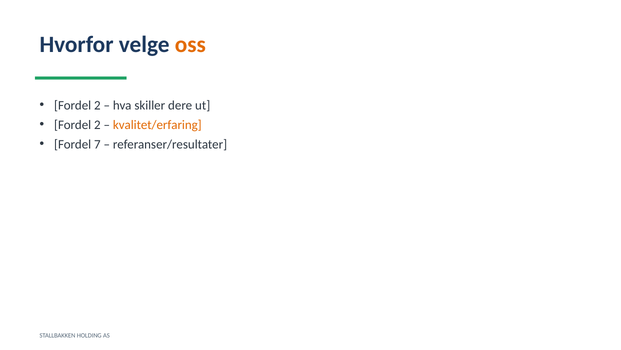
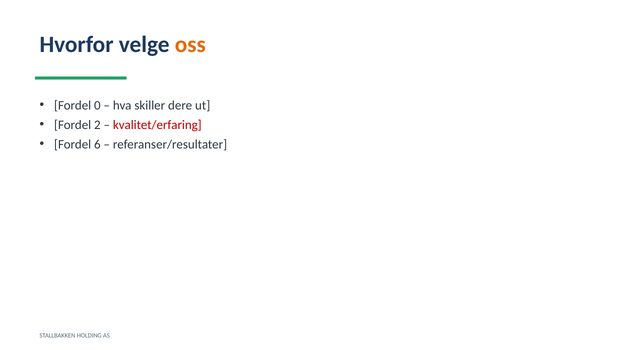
2: 2 -> 0 (97, 105)
kvalitet/erfaring colour: orange -> red (157, 125)
7: 7 -> 6 (97, 144)
